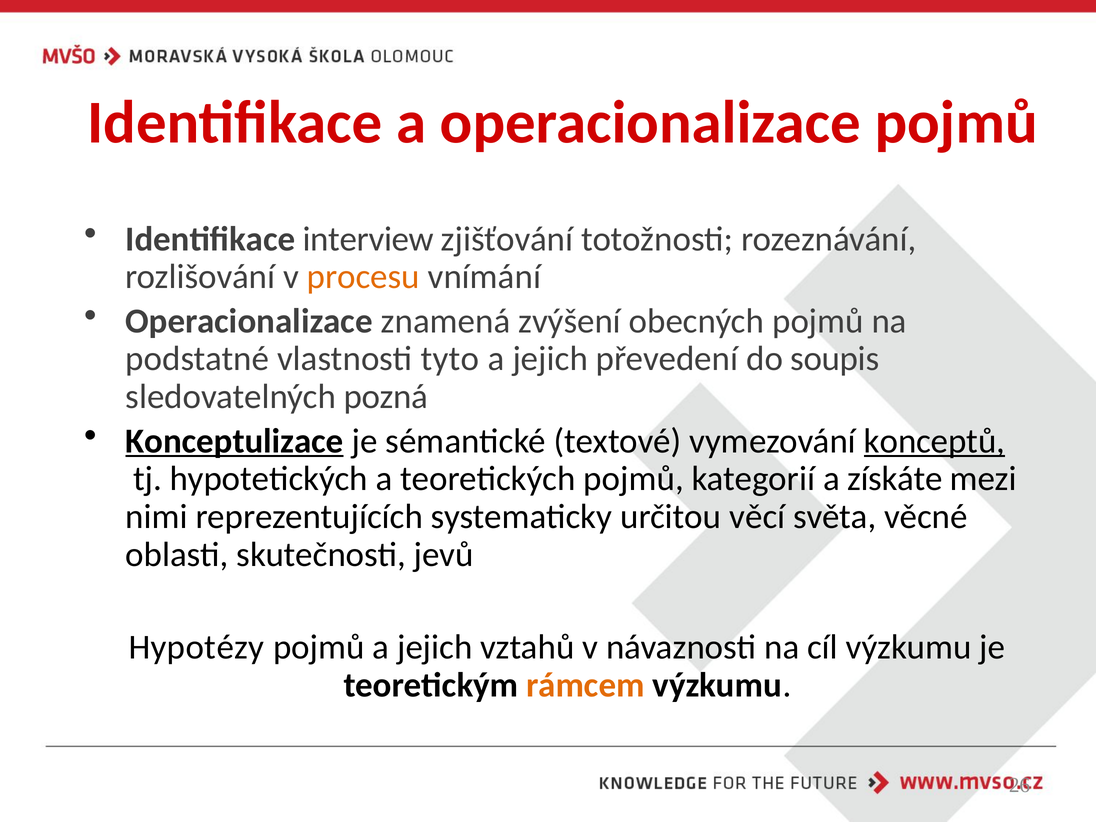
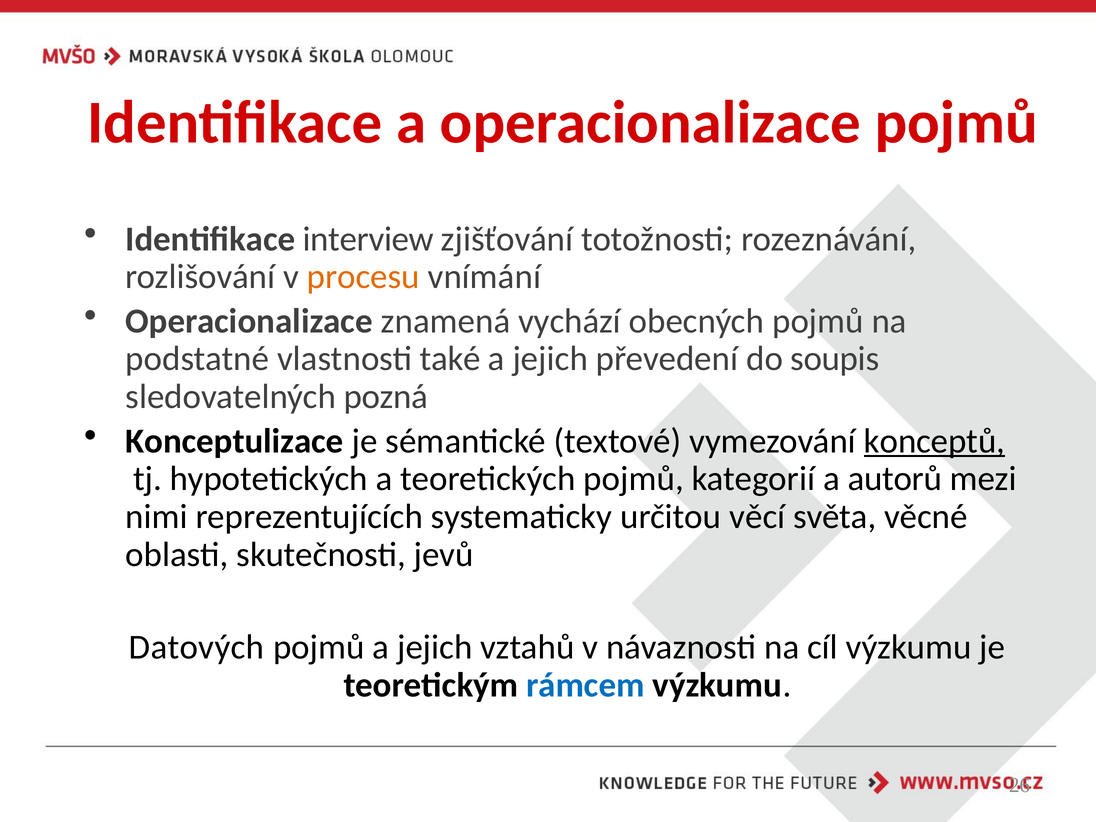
zvýšení: zvýšení -> vychází (570, 321)
tyto: tyto -> také (450, 359)
Konceptulizace underline: present -> none (234, 441)
získáte: získáte -> autorů (895, 479)
Hypotézy: Hypotézy -> Datových (196, 647)
rámcem colour: orange -> blue (585, 685)
